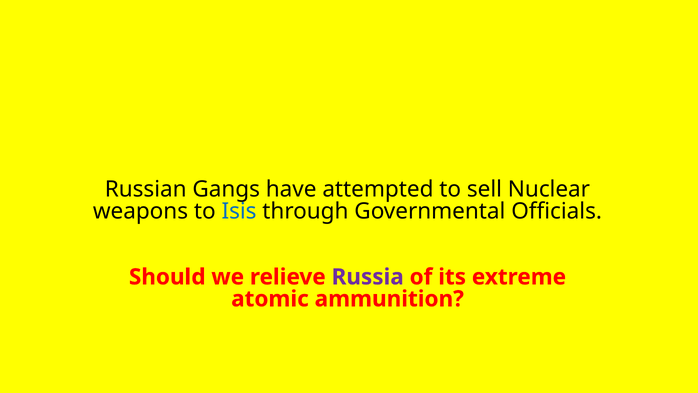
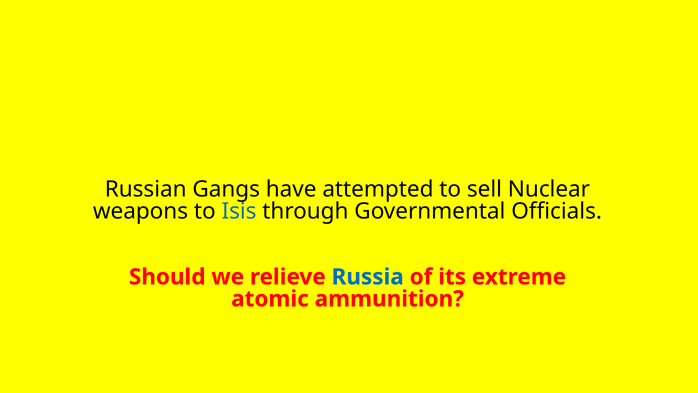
Russia colour: purple -> blue (368, 277)
